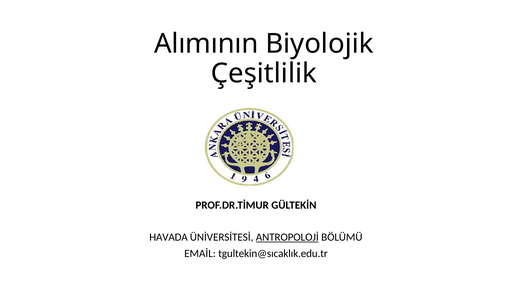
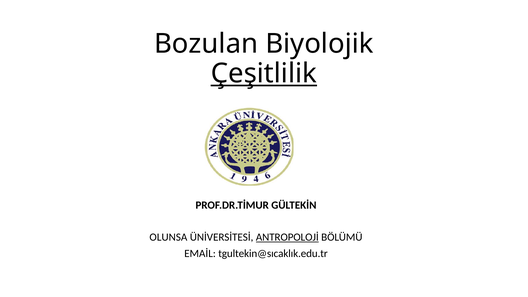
Alımının: Alımının -> Bozulan (206, 44)
Çeşitlilik underline: none -> present (264, 74)
HAVADA: HAVADA -> OLUNSA (168, 237)
